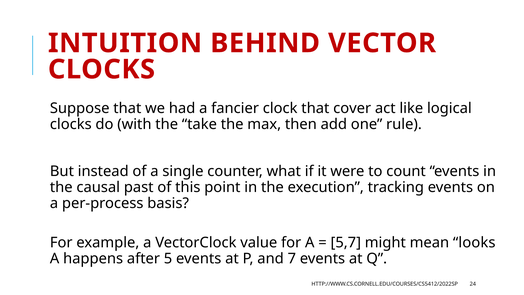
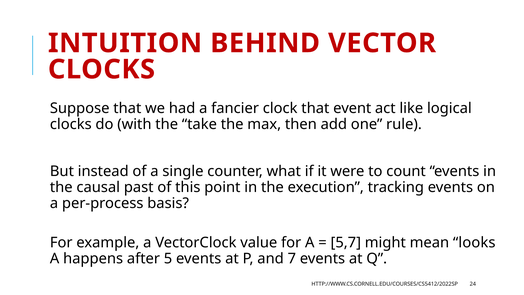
cover: cover -> event (352, 108)
